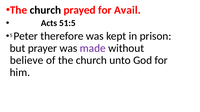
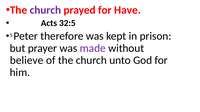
church colour: black -> purple (45, 10)
Avail: Avail -> Have (127, 10)
51:5: 51:5 -> 32:5 (67, 23)
